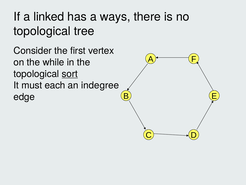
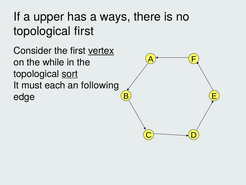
linked: linked -> upper (49, 17)
topological tree: tree -> first (84, 31)
vertex underline: none -> present (101, 51)
indegree: indegree -> following (100, 85)
